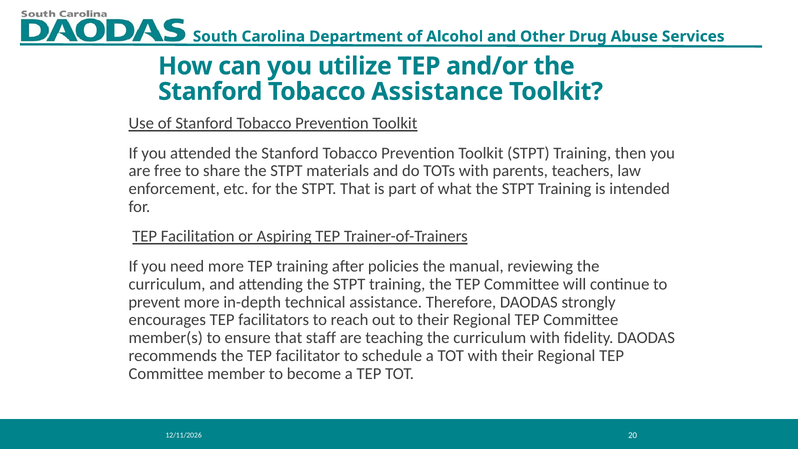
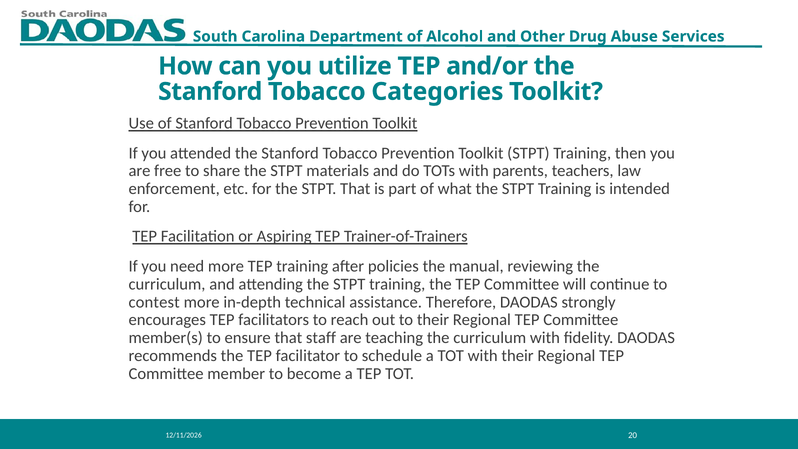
Tobacco Assistance: Assistance -> Categories (437, 92)
prevent: prevent -> contest (154, 302)
